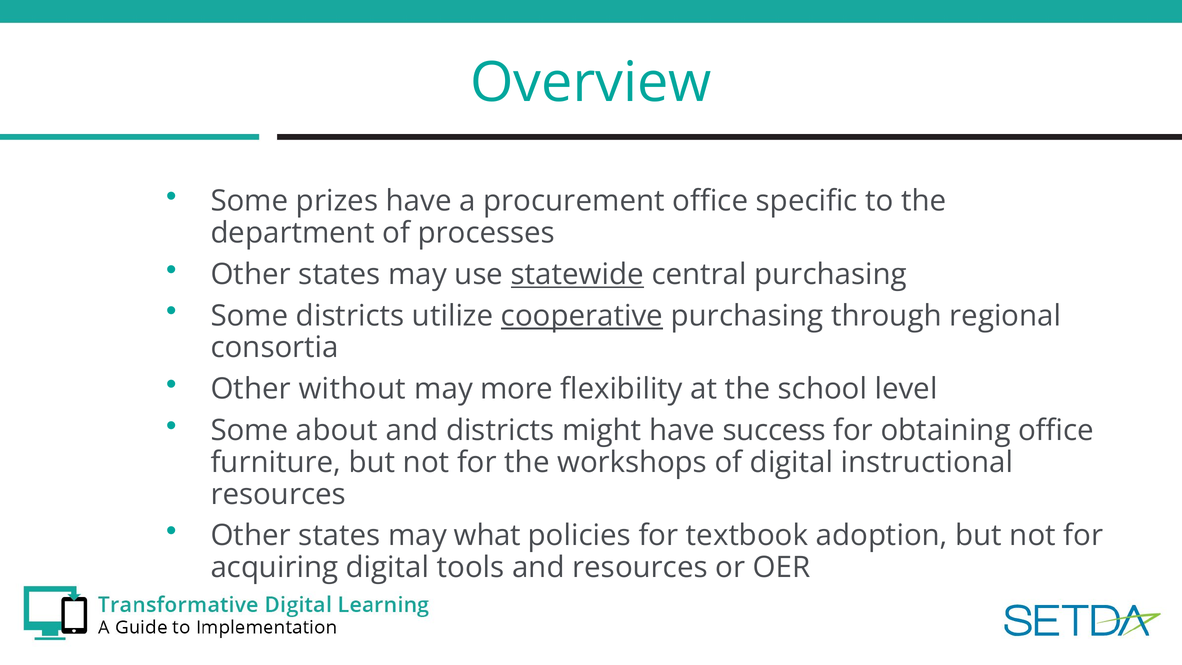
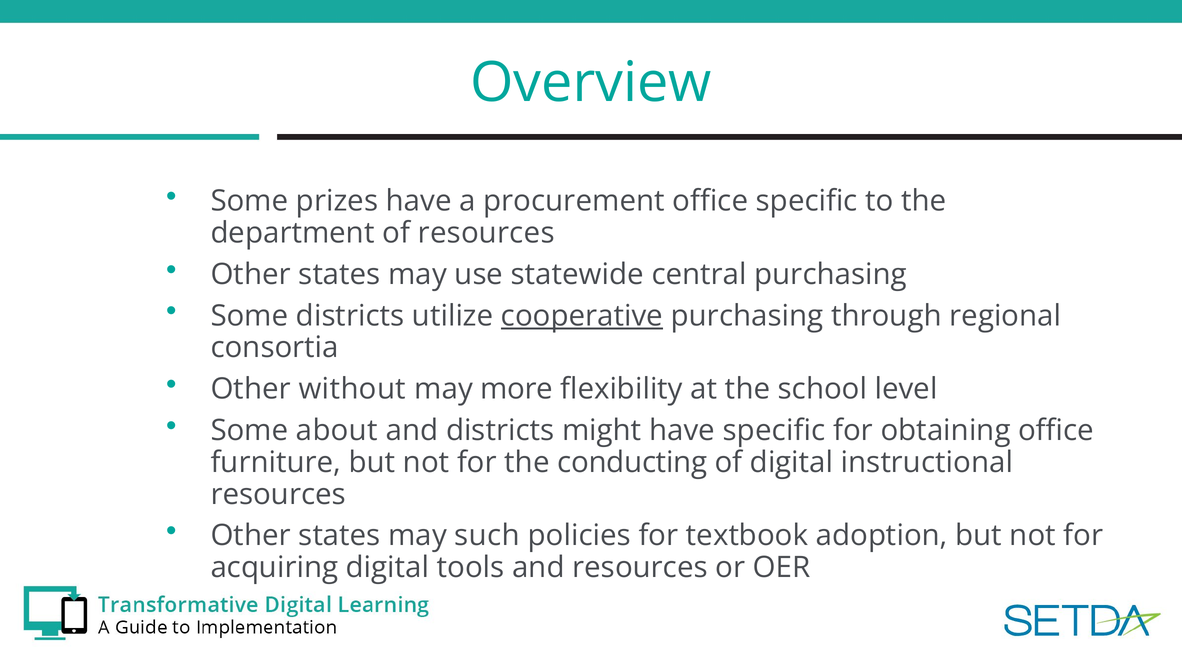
of processes: processes -> resources (486, 233)
statewide underline: present -> none (577, 274)
have success: success -> specific (774, 430)
workshops: workshops -> conducting (632, 462)
what: what -> such (487, 536)
